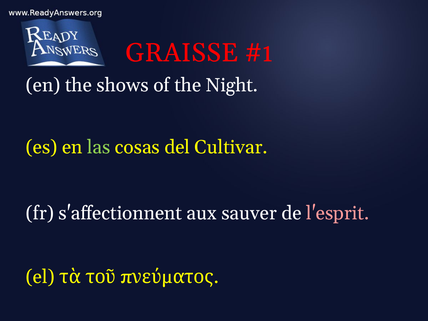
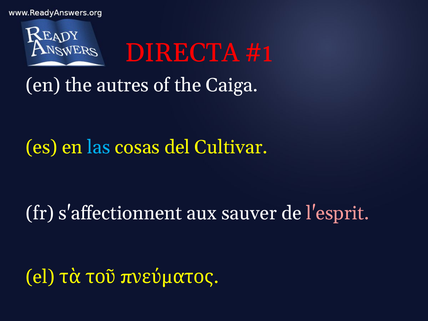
GRAISSE: GRAISSE -> DIRECTA (182, 53)
shows: shows -> autres (123, 85)
Night: Night -> Caiga (232, 85)
las colour: light green -> light blue (99, 147)
